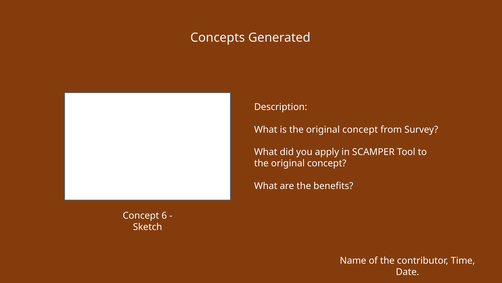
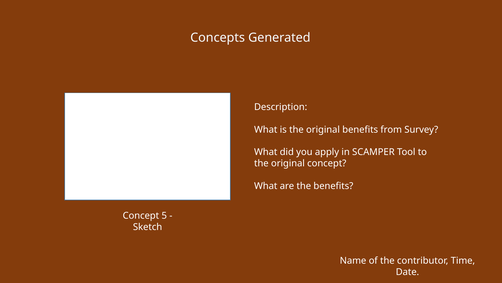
is the original concept: concept -> benefits (360, 129)
6: 6 -> 5 (164, 215)
